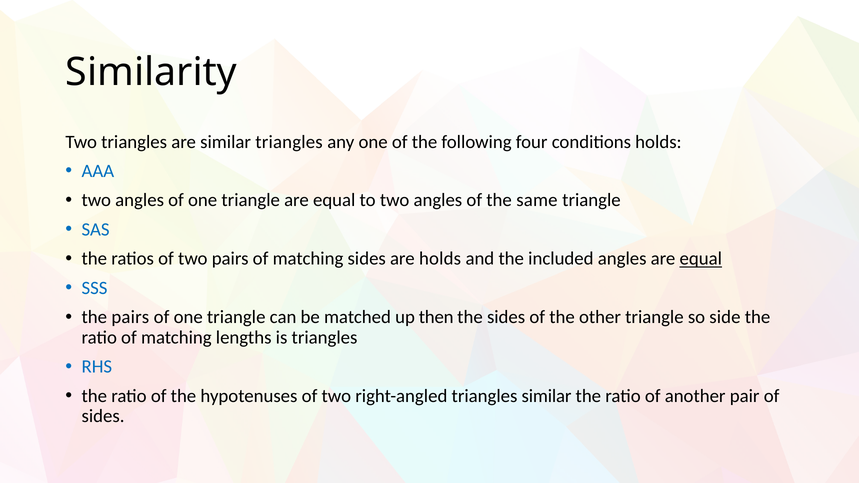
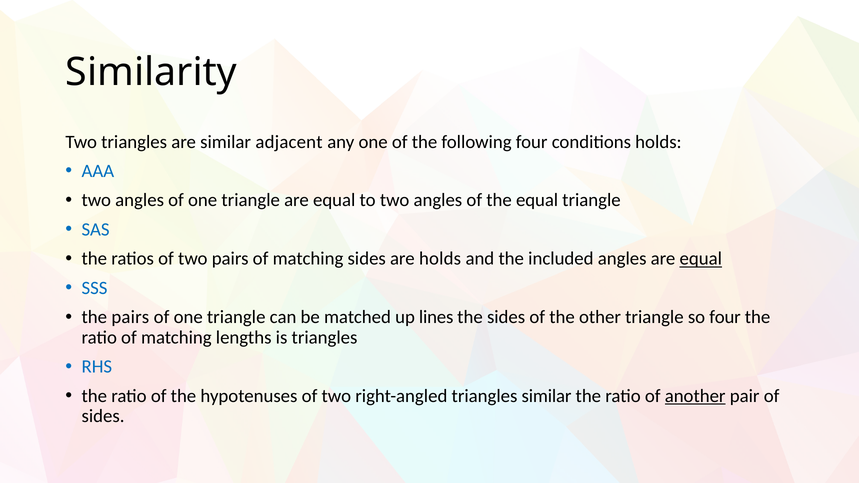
similar triangles: triangles -> adjacent (289, 142)
the same: same -> equal (537, 200)
then: then -> lines (436, 317)
so side: side -> four (725, 317)
another underline: none -> present (695, 396)
